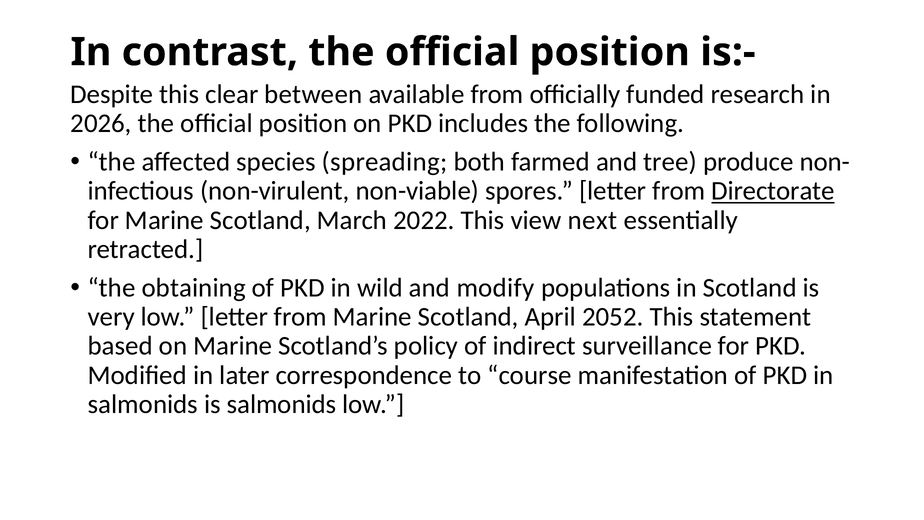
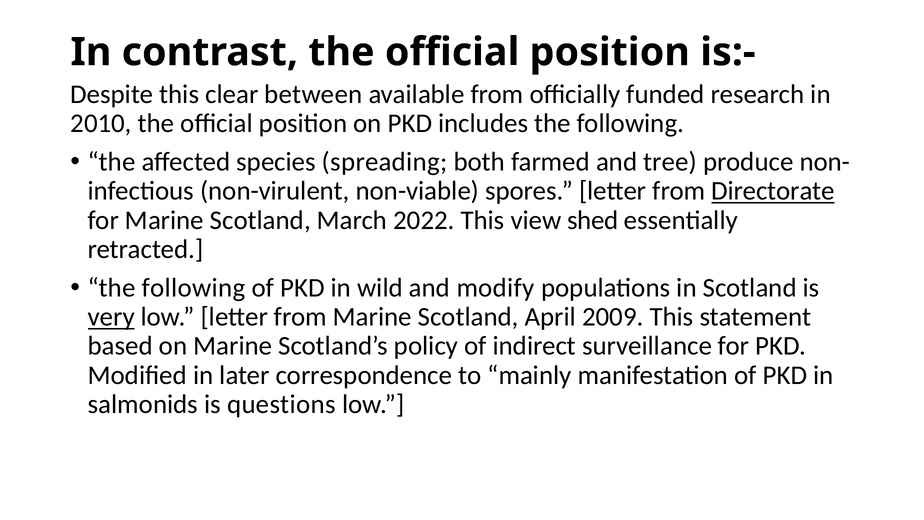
2026: 2026 -> 2010 (101, 123)
next: next -> shed (593, 220)
obtaining: obtaining -> following (194, 288)
very underline: none -> present (111, 317)
2052: 2052 -> 2009 (613, 317)
course: course -> mainly (529, 375)
is salmonids: salmonids -> questions (281, 404)
